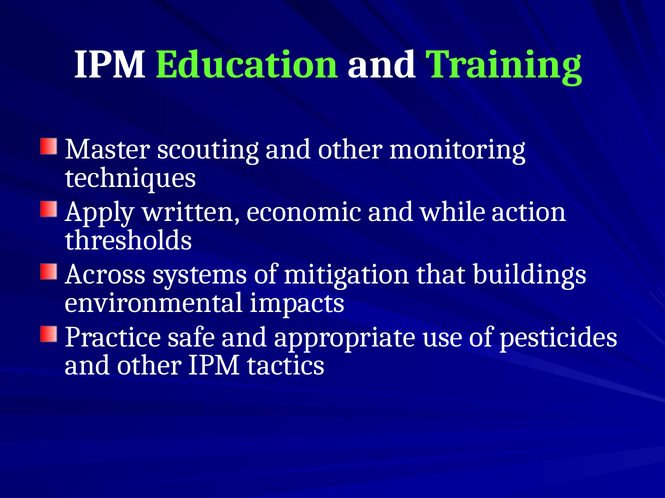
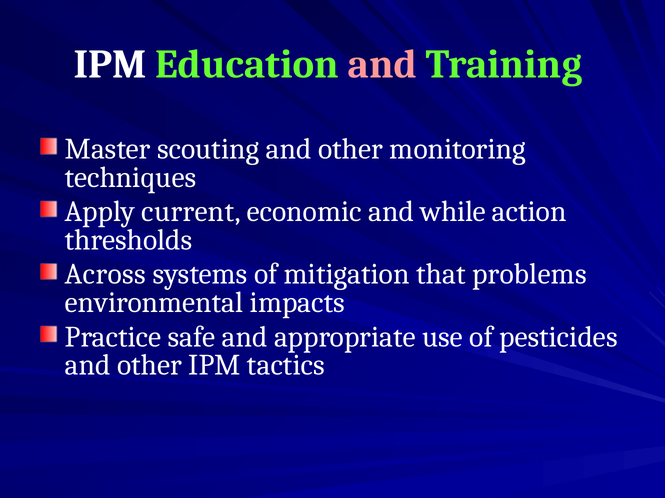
and colour: white -> pink (382, 65)
written: written -> current (191, 212)
buildings: buildings -> problems (529, 275)
